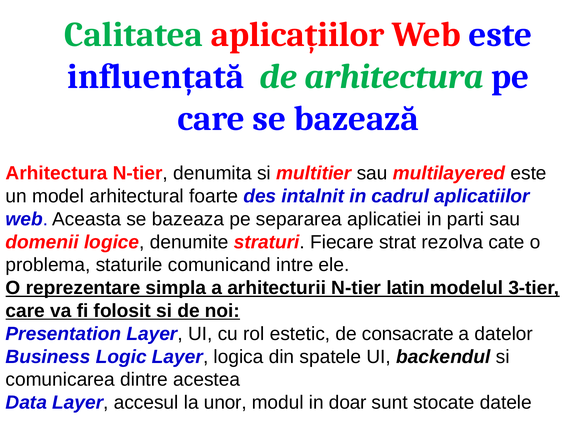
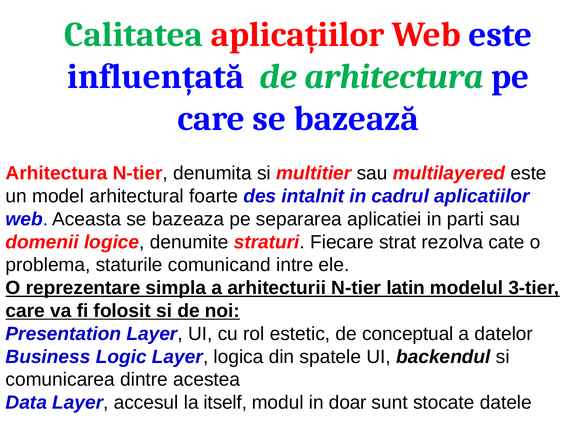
consacrate: consacrate -> conceptual (408, 334)
unor: unor -> itself (225, 402)
